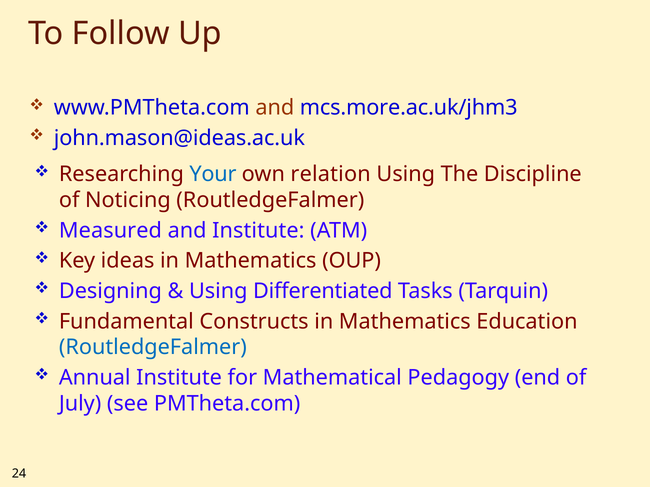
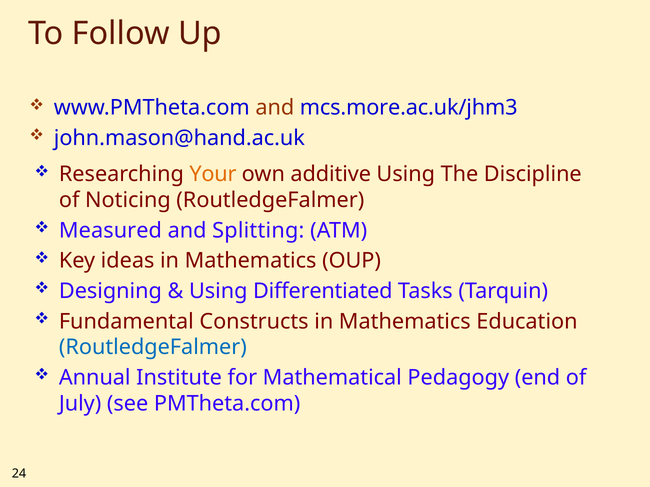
john.mason@ideas.ac.uk: john.mason@ideas.ac.uk -> john.mason@hand.ac.uk (179, 138)
Your colour: blue -> orange (213, 174)
relation: relation -> additive (331, 174)
and Institute: Institute -> Splitting (258, 231)
